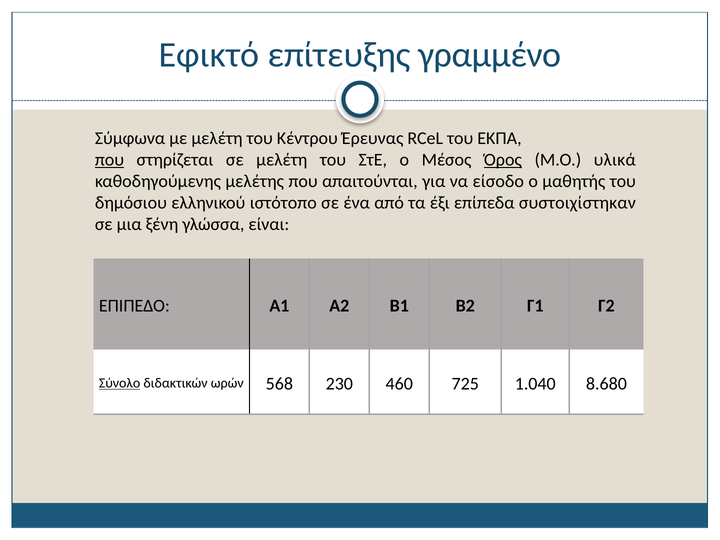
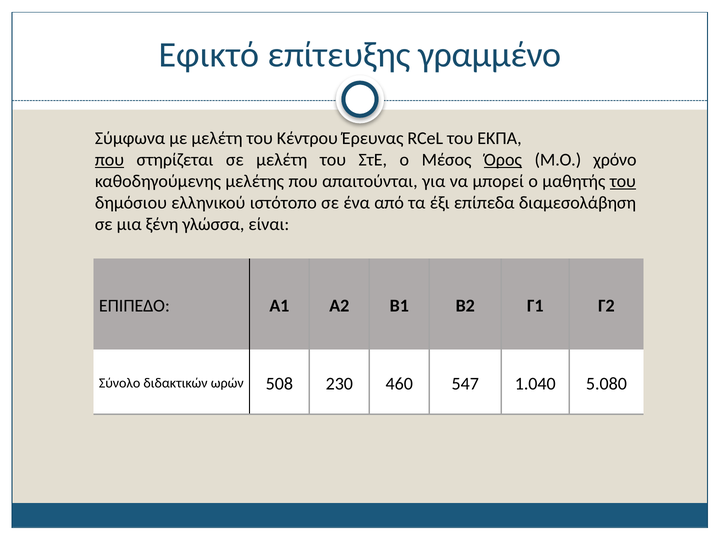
υλικά: υλικά -> χρόνο (615, 160)
είσοδο: είσοδο -> μπορεί (498, 181)
του underline: none -> present (623, 181)
συστοιχίστηκαν: συστοιχίστηκαν -> διαμεσολάβηση (577, 203)
Σύνολο underline: present -> none (120, 383)
568: 568 -> 508 (279, 384)
725: 725 -> 547 (465, 384)
8.680: 8.680 -> 5.080 (606, 384)
